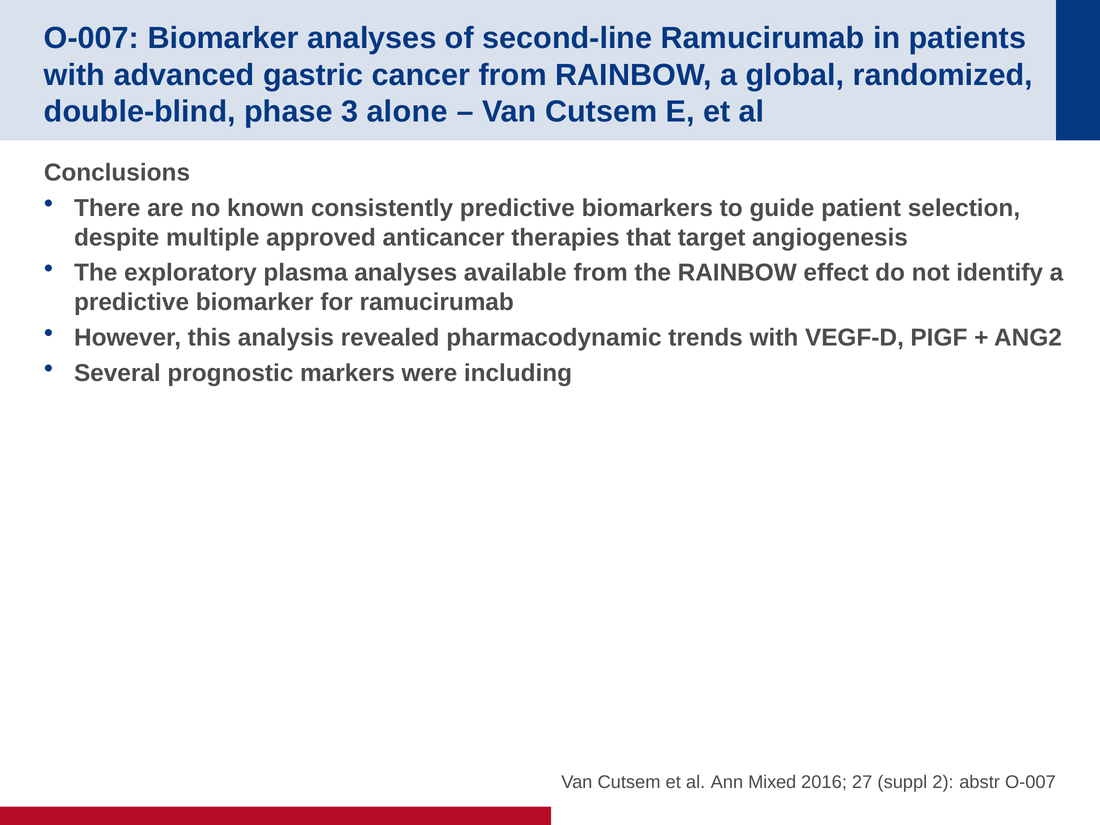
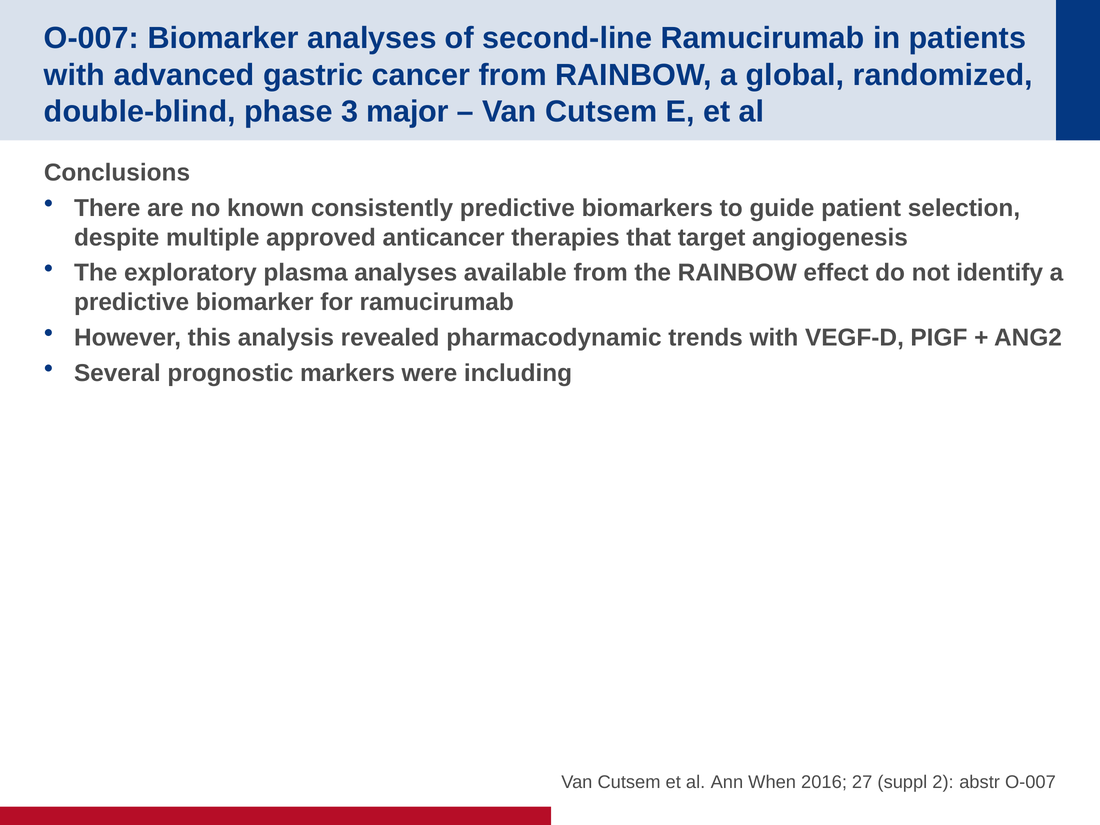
alone: alone -> major (407, 112)
Mixed: Mixed -> When (772, 782)
